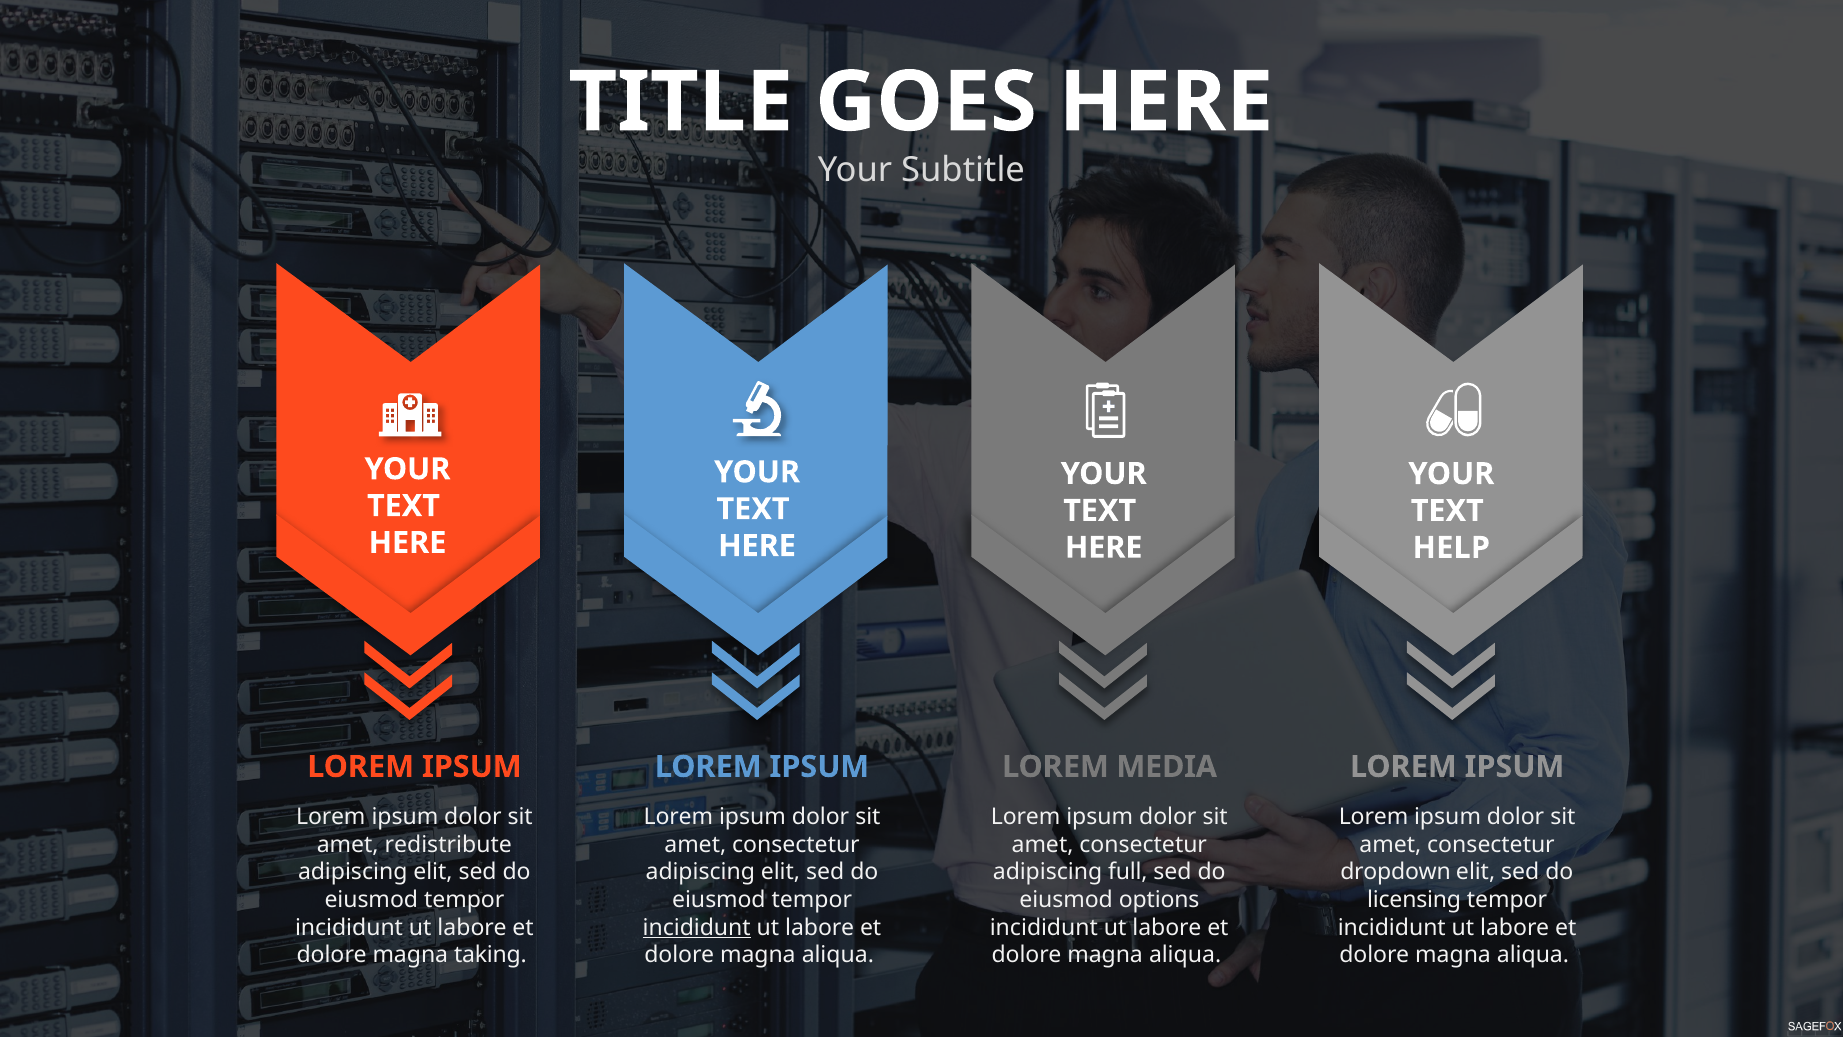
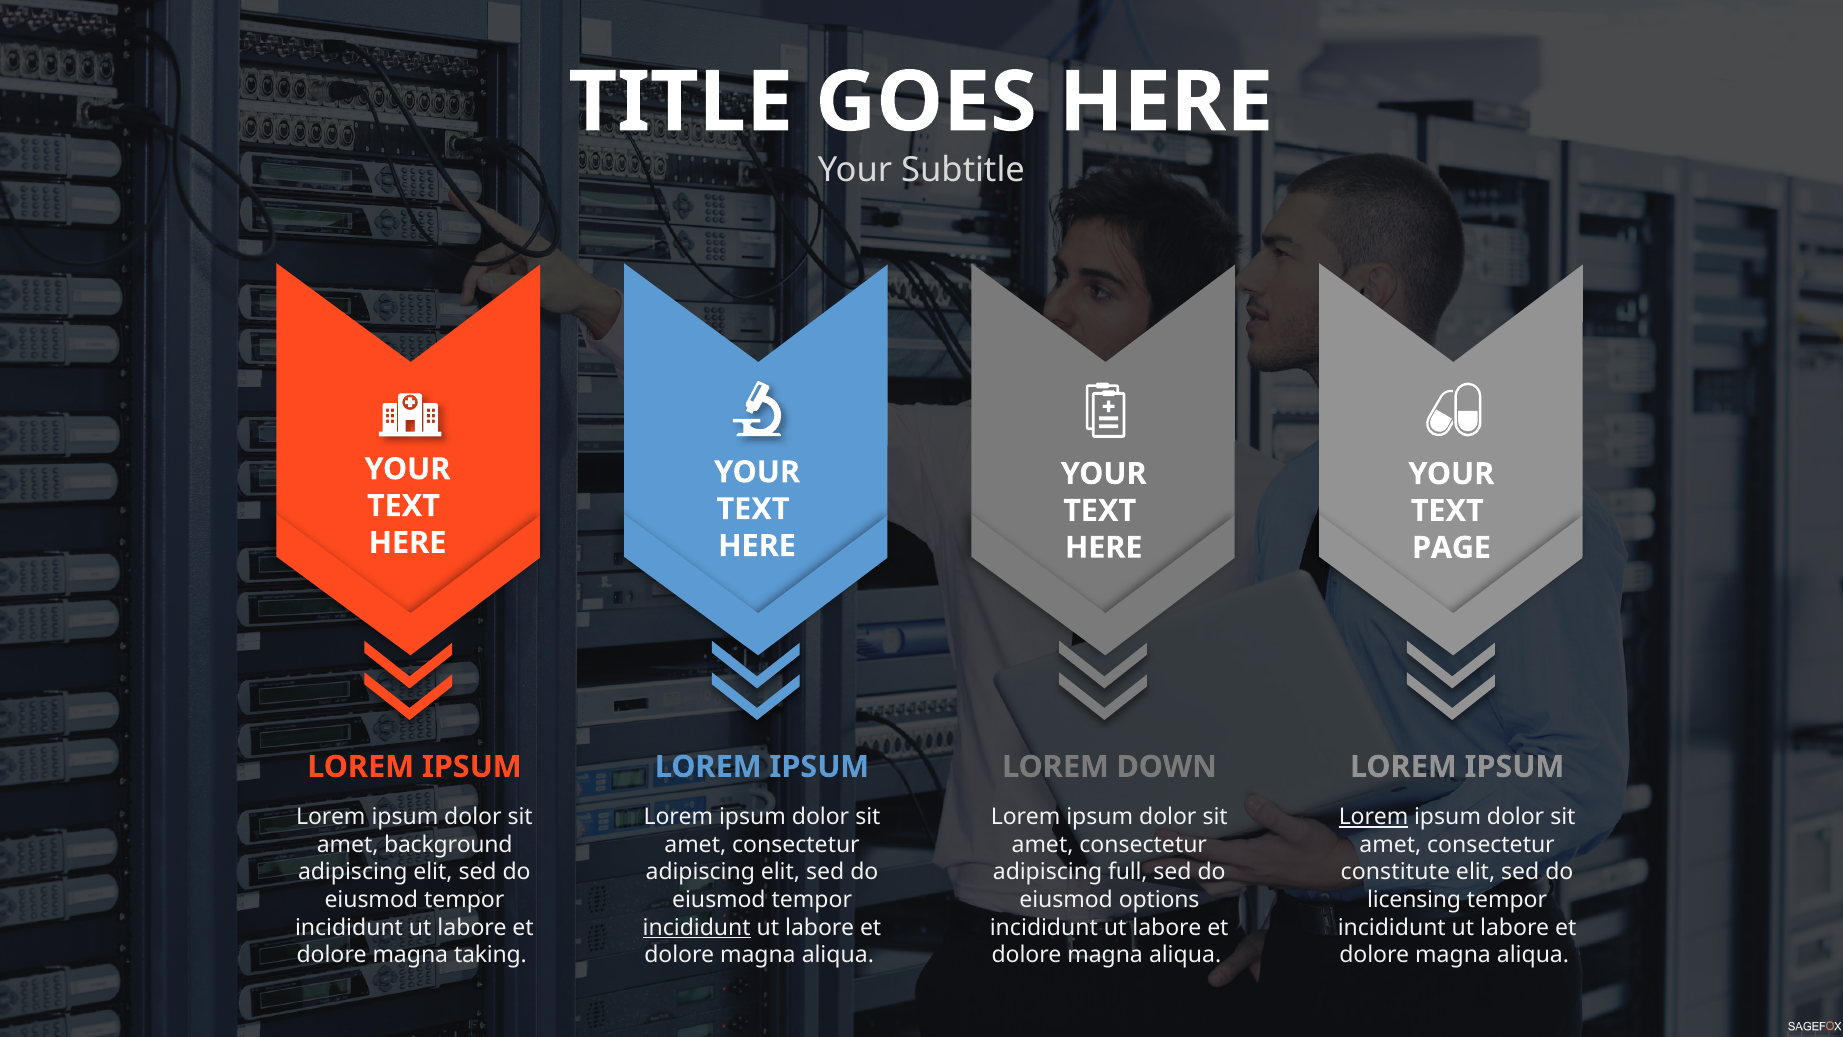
HELP: HELP -> PAGE (1451, 548)
MEDIA: MEDIA -> DOWN (1167, 767)
Lorem underline: none -> present (1374, 817)
redistribute: redistribute -> background (448, 844)
dropdown: dropdown -> constitute (1395, 872)
